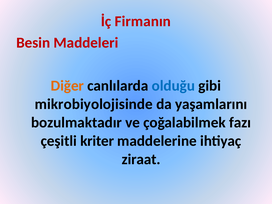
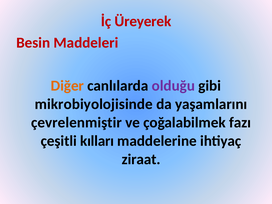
Firmanın: Firmanın -> Üreyerek (143, 21)
olduğu colour: blue -> purple (173, 86)
bozulmaktadır: bozulmaktadır -> çevrelenmiştir (76, 122)
kriter: kriter -> kılları (97, 141)
